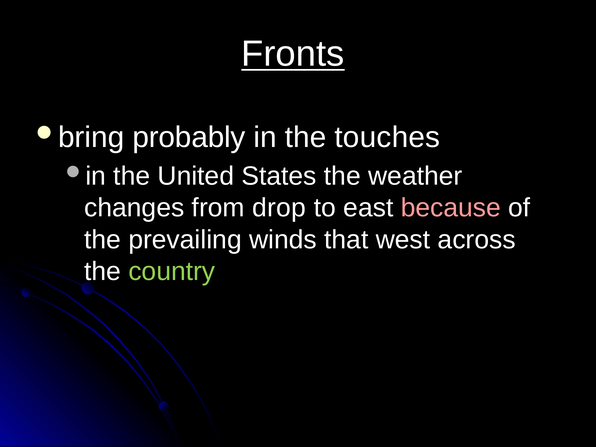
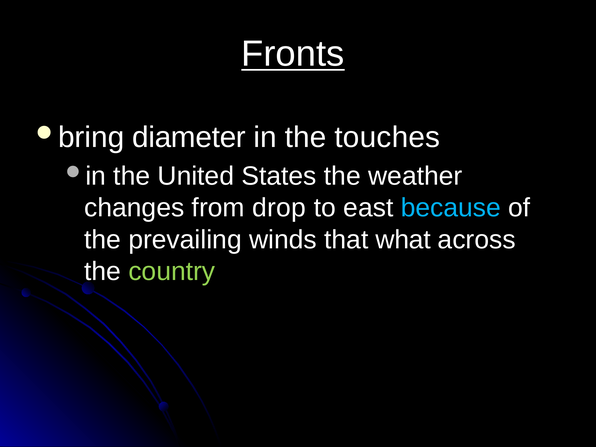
probably: probably -> diameter (189, 137)
because colour: pink -> light blue (451, 208)
west: west -> what (403, 240)
